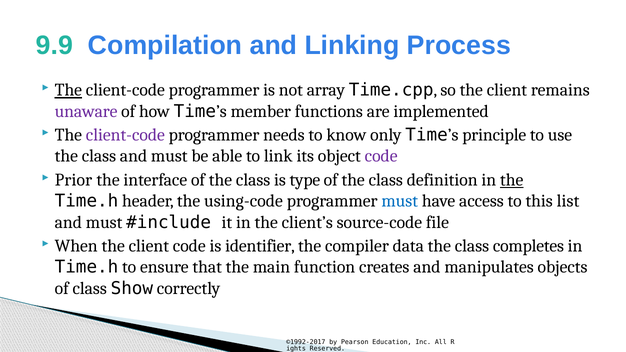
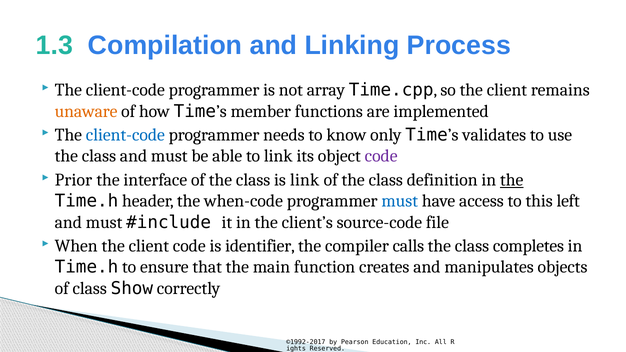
9.9: 9.9 -> 1.3 (54, 45)
The underline: present -> none (68, 90)
unaware colour: purple -> orange (86, 111)
client-code colour: purple -> blue (125, 135)
principle: principle -> validates (494, 135)
is type: type -> link (305, 180)
using-code: using-code -> when-code (243, 201)
list: list -> left (568, 201)
data: data -> calls (408, 246)
